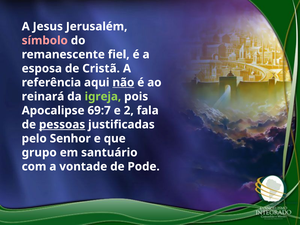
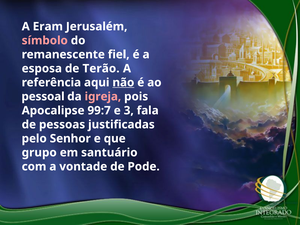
Jesus: Jesus -> Eram (48, 26)
Cristã: Cristã -> Terão (101, 68)
reinará: reinará -> pessoal (43, 97)
igreja colour: light green -> pink (103, 97)
69:7: 69:7 -> 99:7 (99, 111)
2: 2 -> 3 (129, 111)
pessoas underline: present -> none (62, 125)
